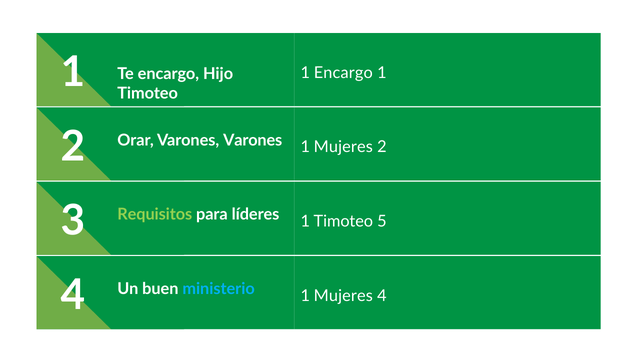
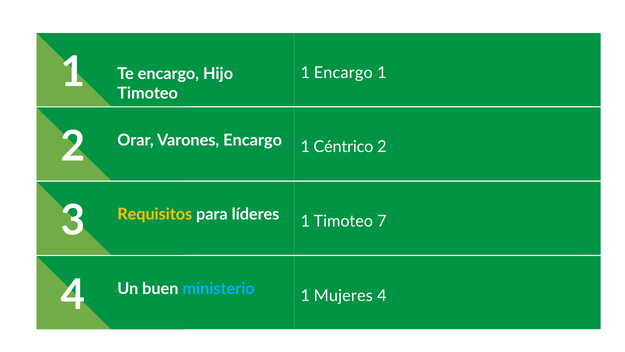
Varones Varones: Varones -> Encargo (253, 140)
Mujeres: Mujeres -> Céntrico (343, 147)
Requisitos colour: light green -> yellow (155, 214)
5: 5 -> 7 (382, 221)
